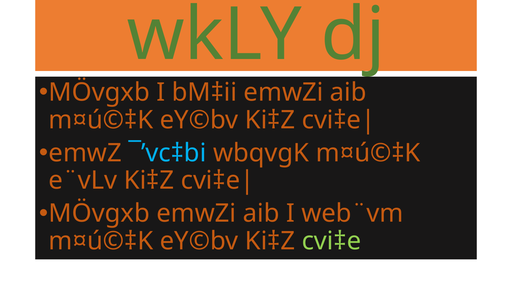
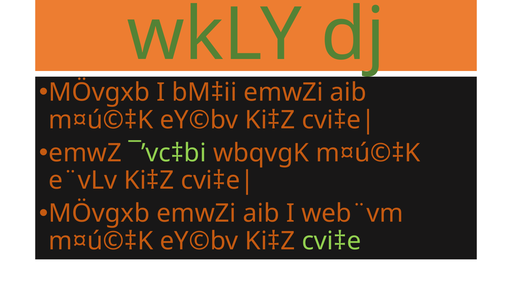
¯’vc‡bi colour: light blue -> light green (167, 153)
